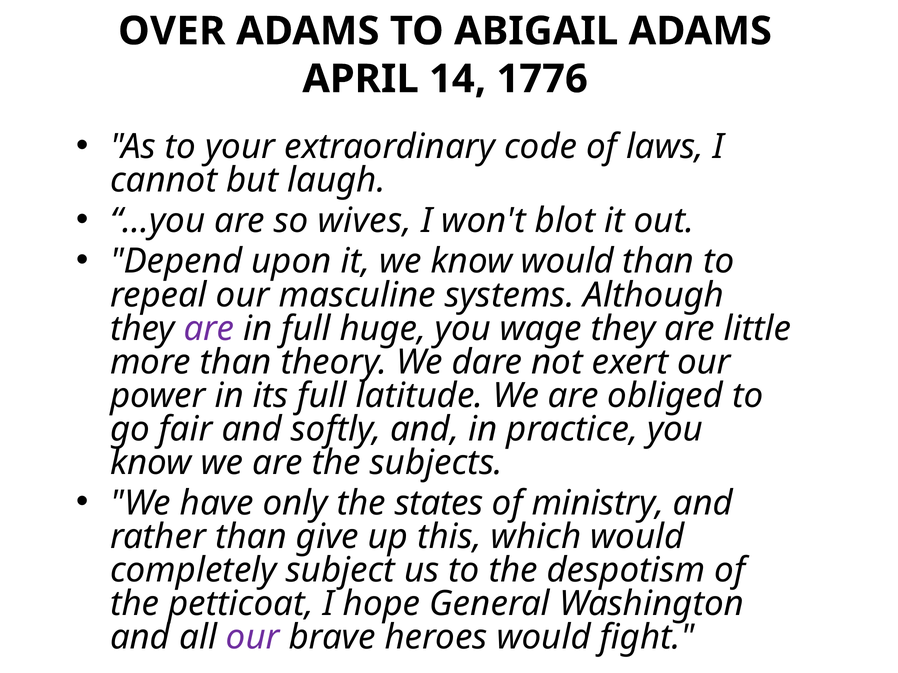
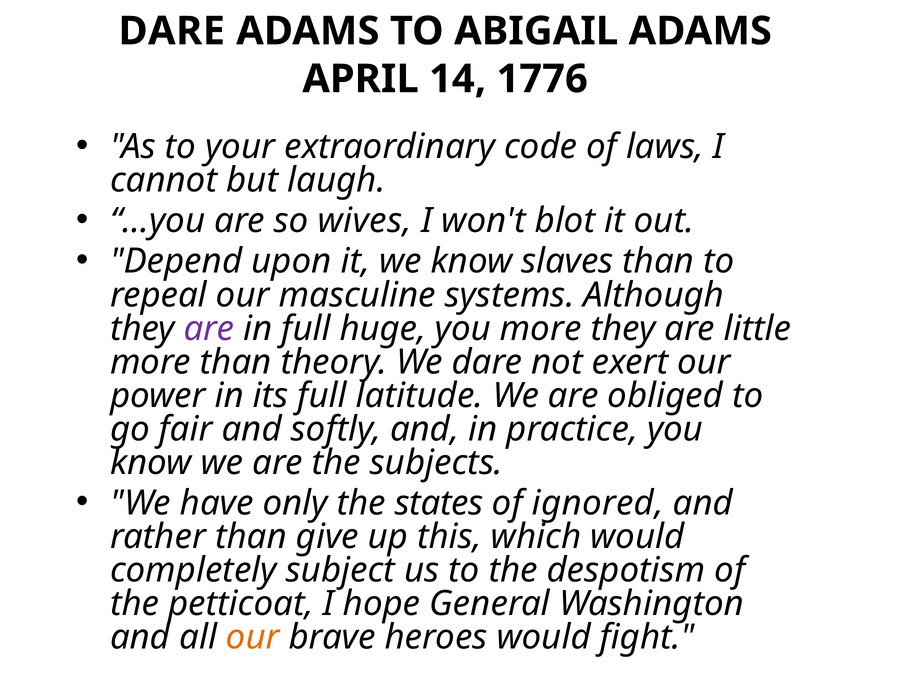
OVER: OVER -> DARE (172, 31)
know would: would -> slaves (567, 262)
you wage: wage -> more (541, 329)
ministry: ministry -> ignored (598, 504)
our colour: purple -> orange (253, 638)
